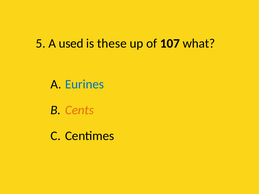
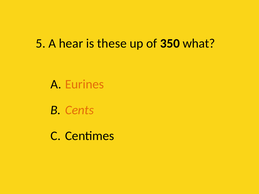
used: used -> hear (71, 44)
107: 107 -> 350 (170, 44)
Eurines colour: blue -> orange (85, 84)
